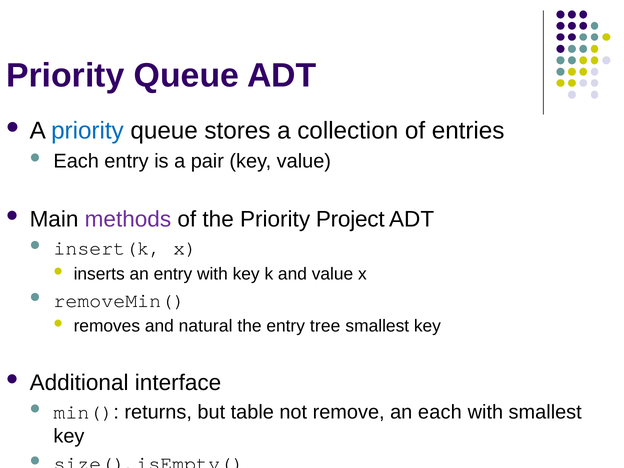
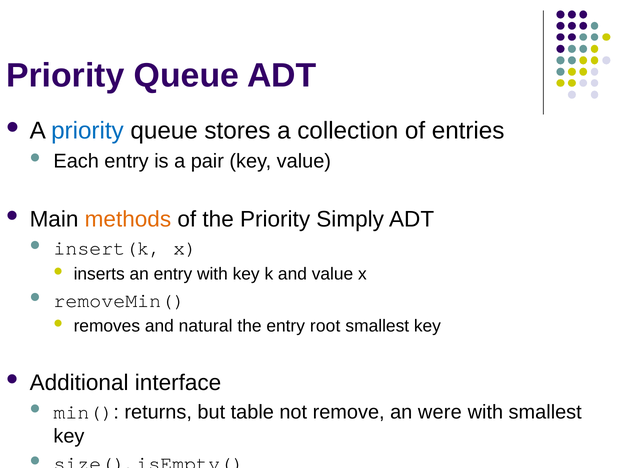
methods colour: purple -> orange (128, 219)
Project: Project -> Simply (350, 219)
tree: tree -> root (325, 326)
an each: each -> were (440, 412)
